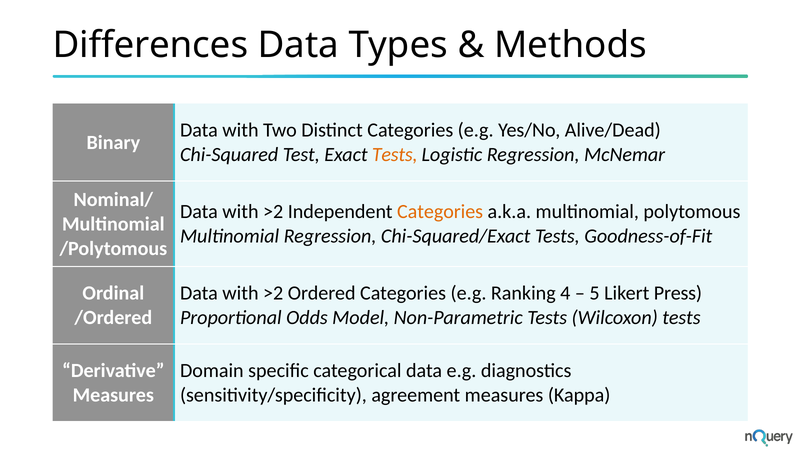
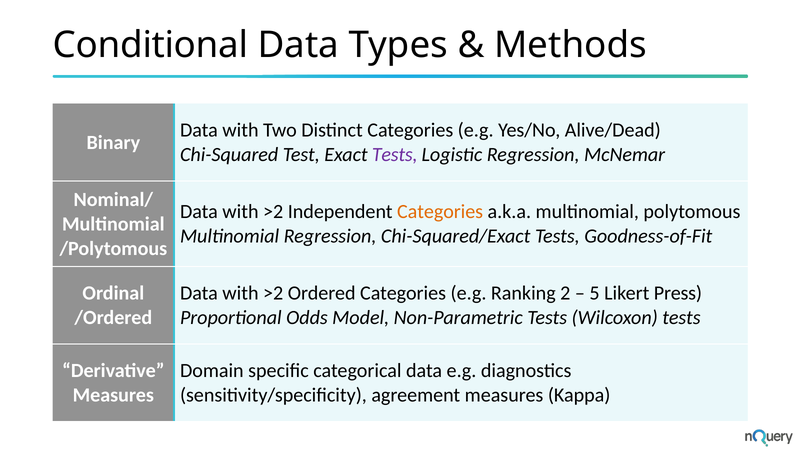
Differences: Differences -> Conditional (150, 45)
Tests colour: orange -> purple (395, 155)
4: 4 -> 2 (565, 293)
